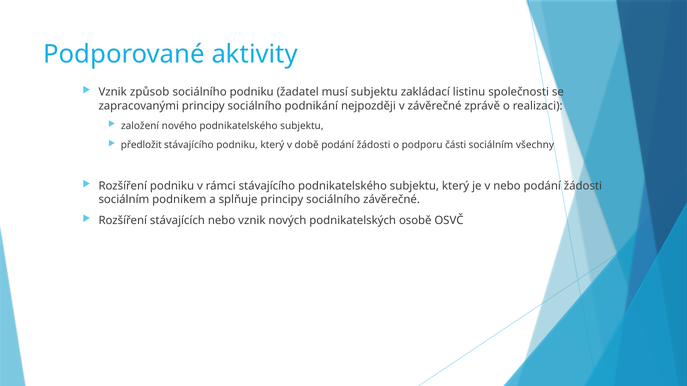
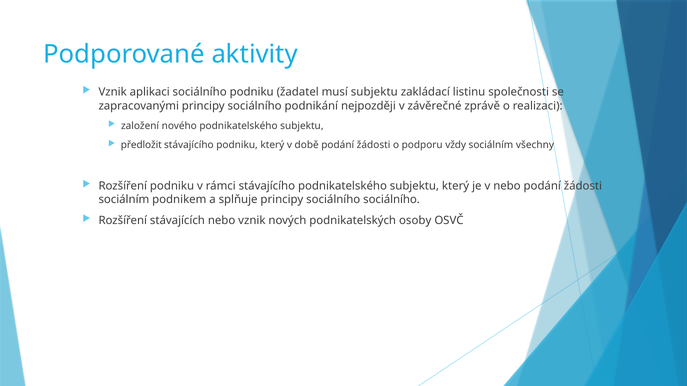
způsob: způsob -> aplikaci (150, 92)
části: části -> vždy (456, 145)
sociálního závěrečné: závěrečné -> sociálního (392, 200)
osobě: osobě -> osoby (415, 221)
